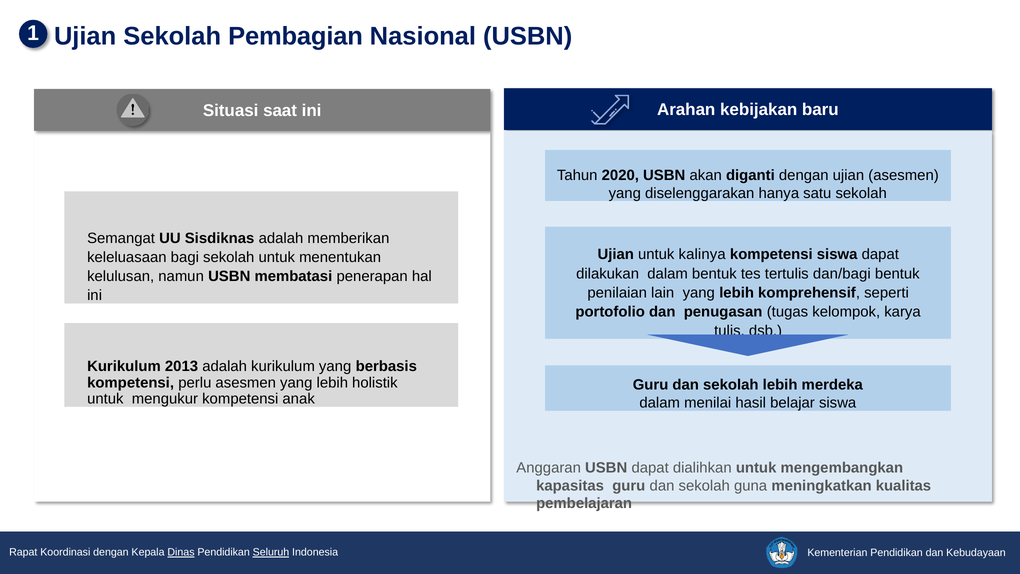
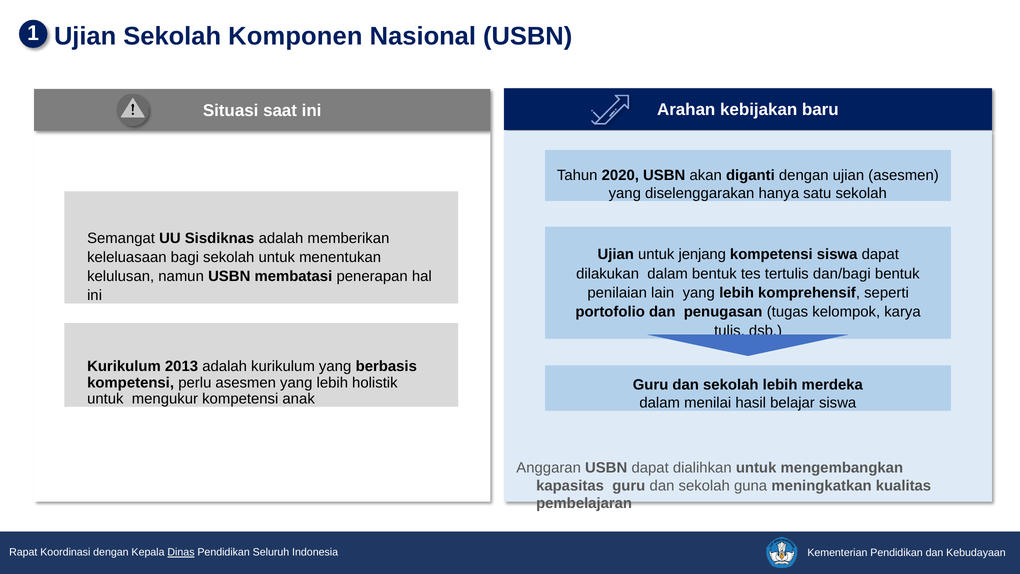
Pembagian: Pembagian -> Komponen (295, 36)
kalinya: kalinya -> jenjang (702, 254)
Seluruh underline: present -> none (271, 552)
